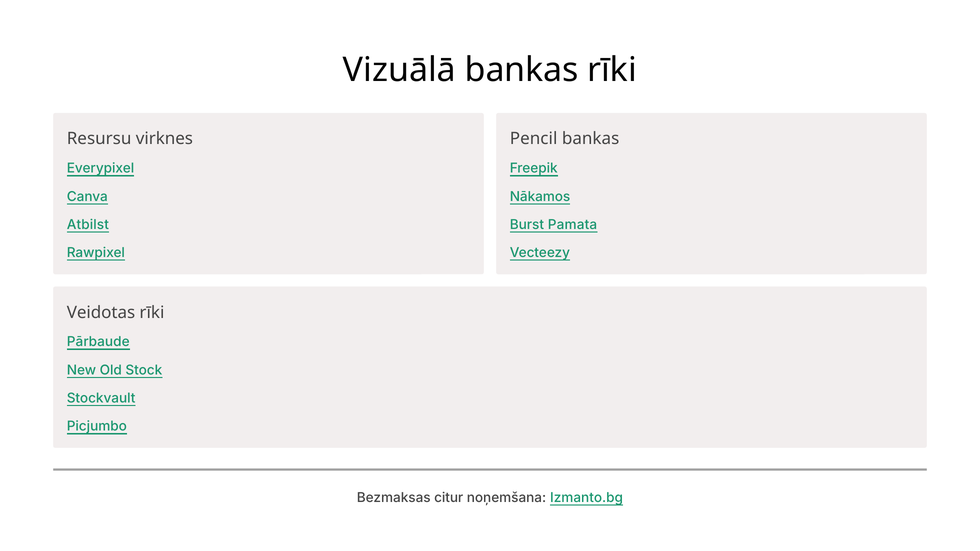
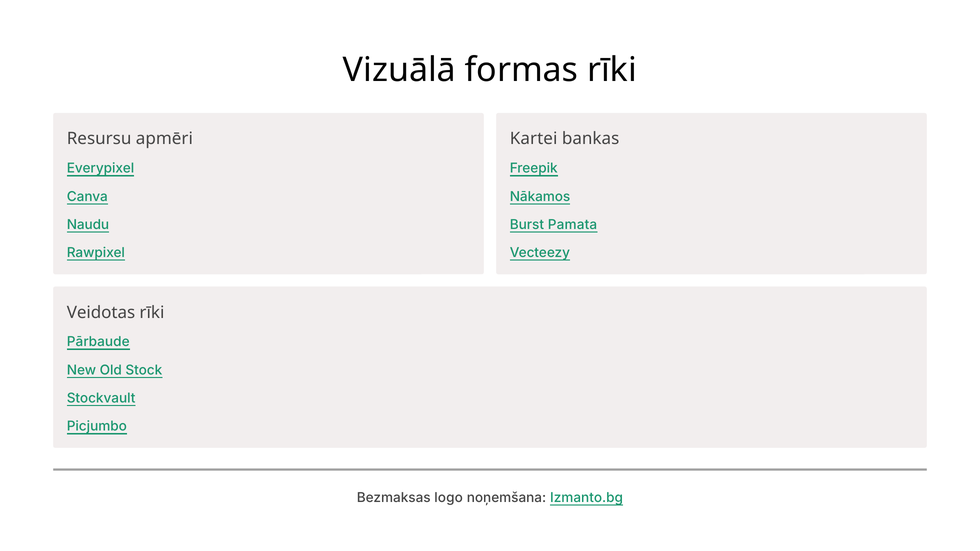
Vizuālā bankas: bankas -> formas (522, 70)
virknes: virknes -> apmēri (164, 139)
Pencil: Pencil -> Kartei (534, 139)
Atbilst: Atbilst -> Naudu (88, 225)
citur: citur -> logo (449, 498)
